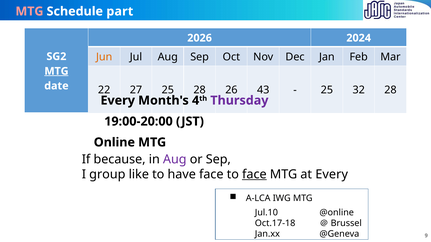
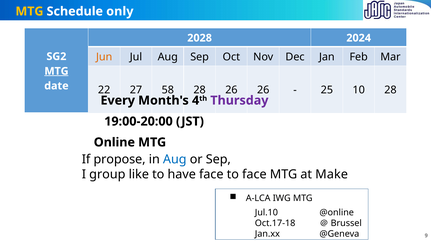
MTG colour: pink -> yellow (29, 11)
part: part -> only (120, 11)
2026: 2026 -> 2028 (200, 38)
27 25: 25 -> 58 (168, 90)
26 43: 43 -> 26 (263, 90)
32: 32 -> 10 (359, 90)
because: because -> propose (120, 160)
Aug colour: purple -> blue (175, 160)
face underline: present -> none (254, 175)
at Every: Every -> Make (332, 175)
